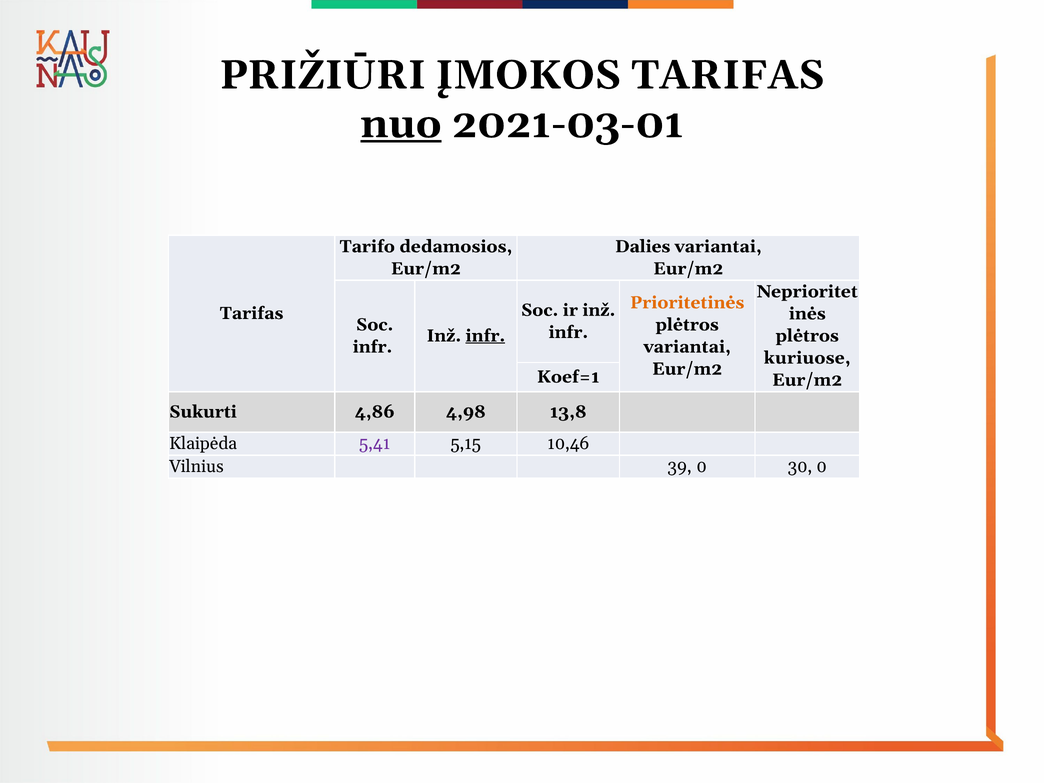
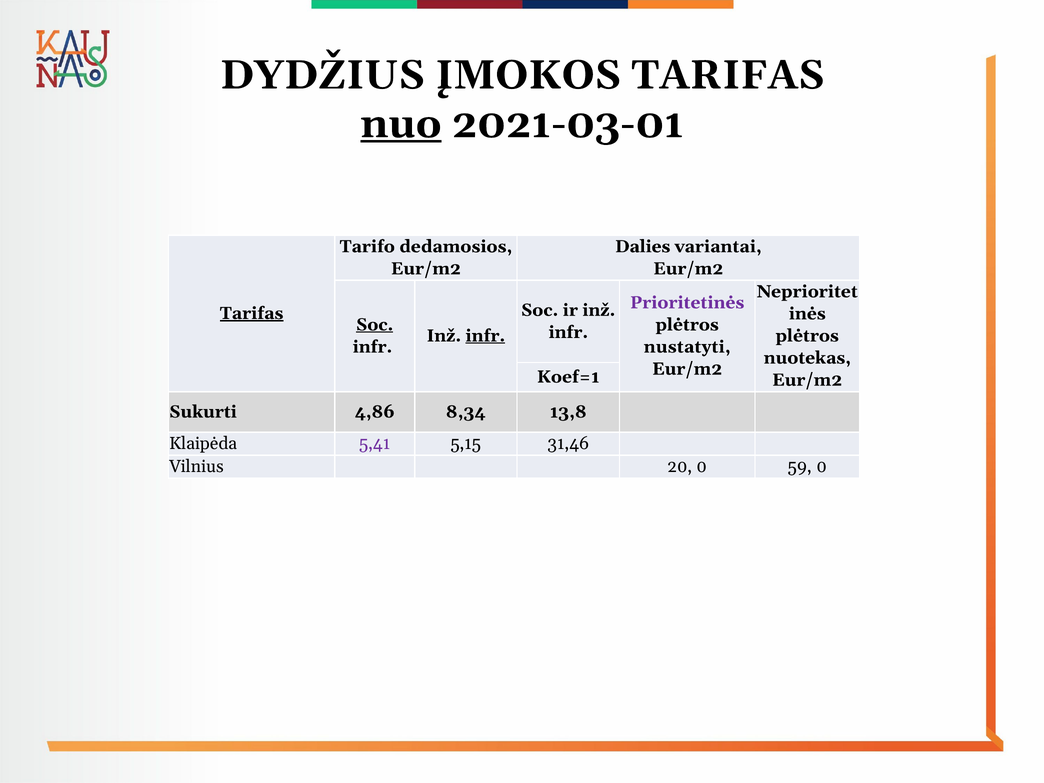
PRIŽIŪRI: PRIŽIŪRI -> DYDŽIUS (322, 75)
Prioritetinės colour: orange -> purple (687, 303)
Tarifas underline: none -> present (252, 313)
Soc underline: none -> present (375, 325)
variantai: variantai -> nustatyti (687, 347)
kuriuose: kuriuose -> nuotekas (807, 358)
4,98: 4,98 -> 8,34 (466, 412)
10,46: 10,46 -> 31,46 (568, 444)
39: 39 -> 20 (680, 466)
30: 30 -> 59 (800, 466)
